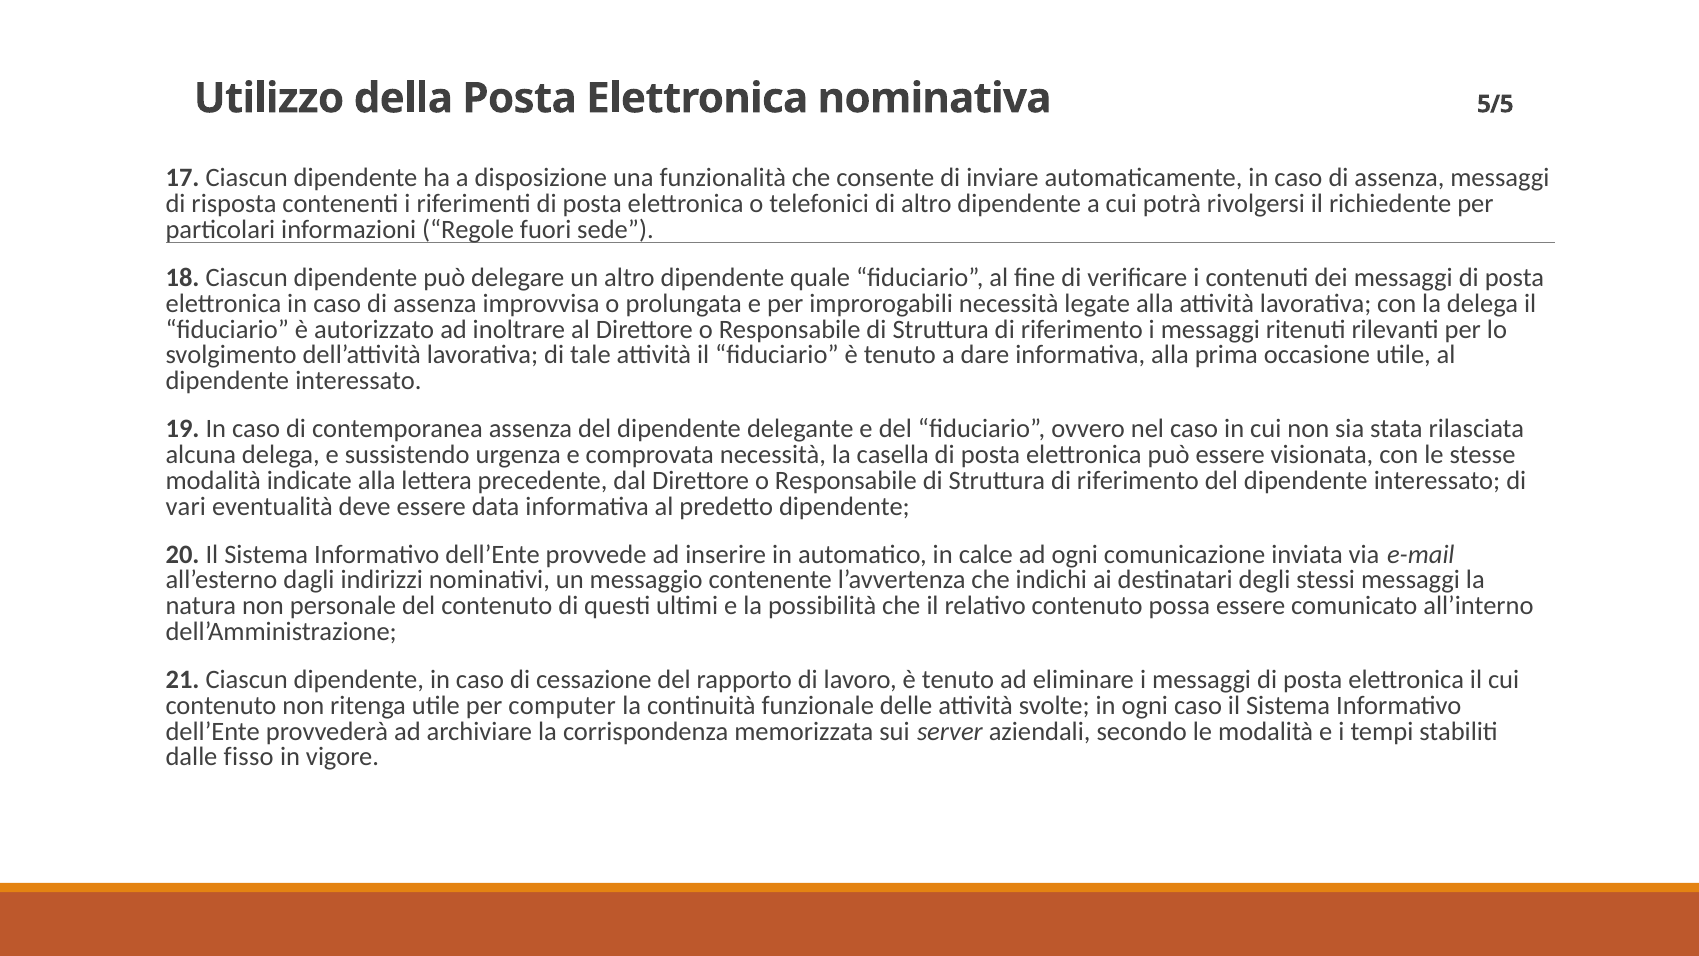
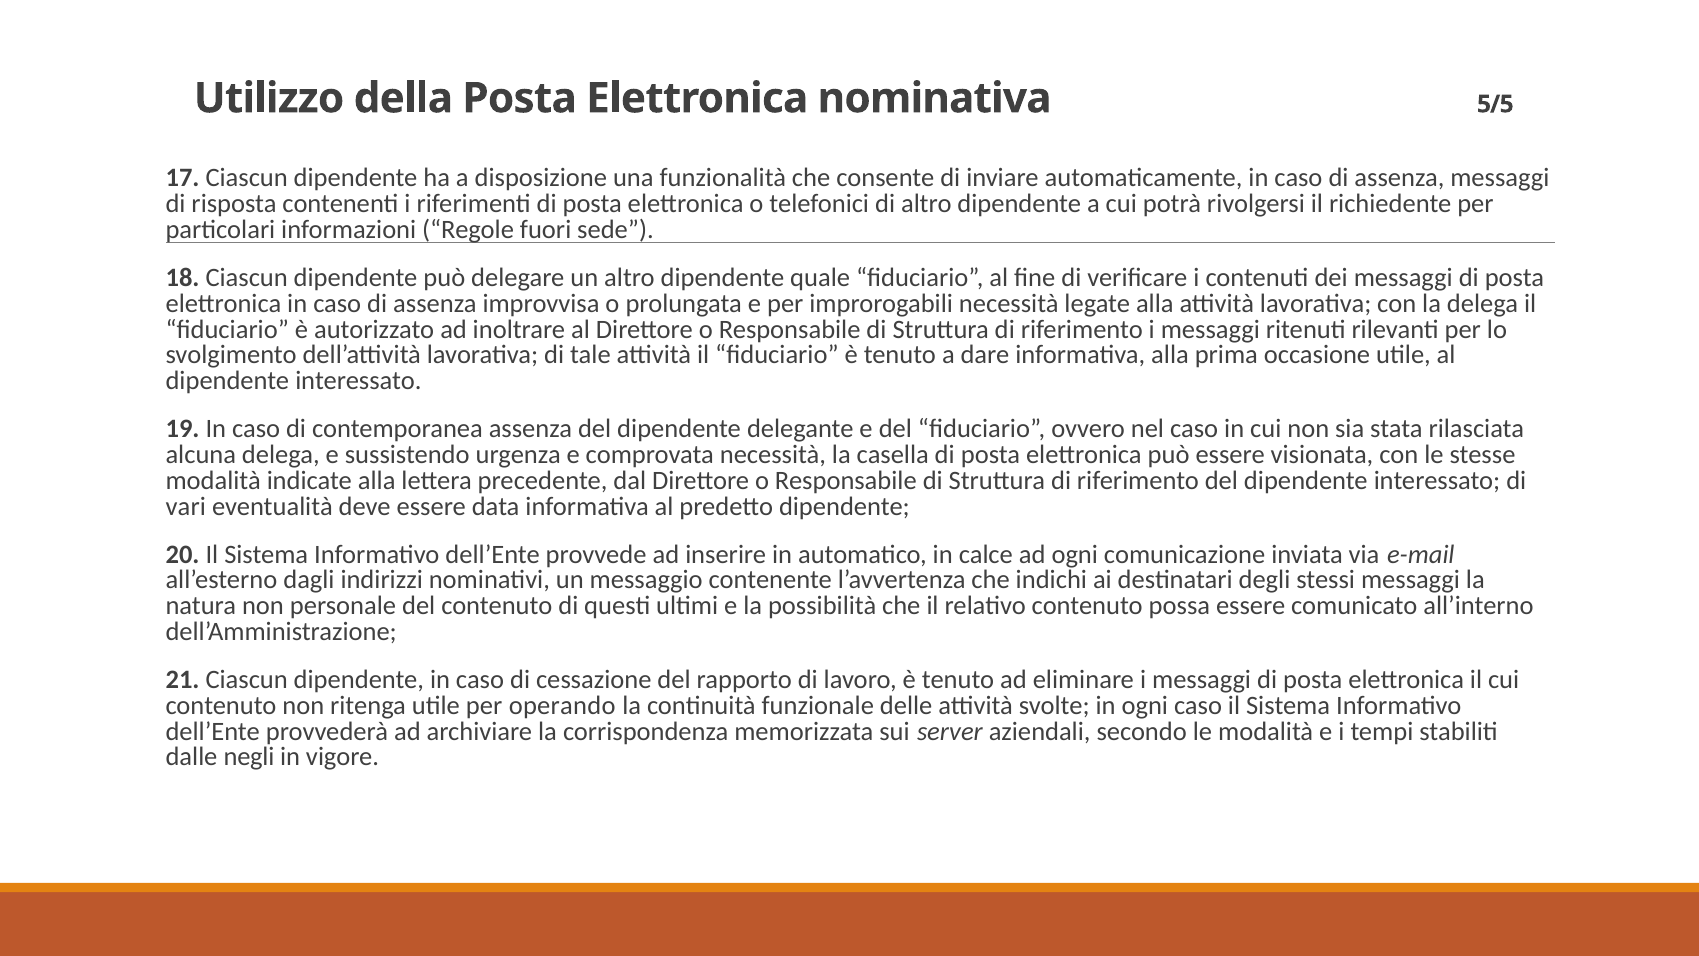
computer: computer -> operando (562, 705)
fisso: fisso -> negli (249, 757)
